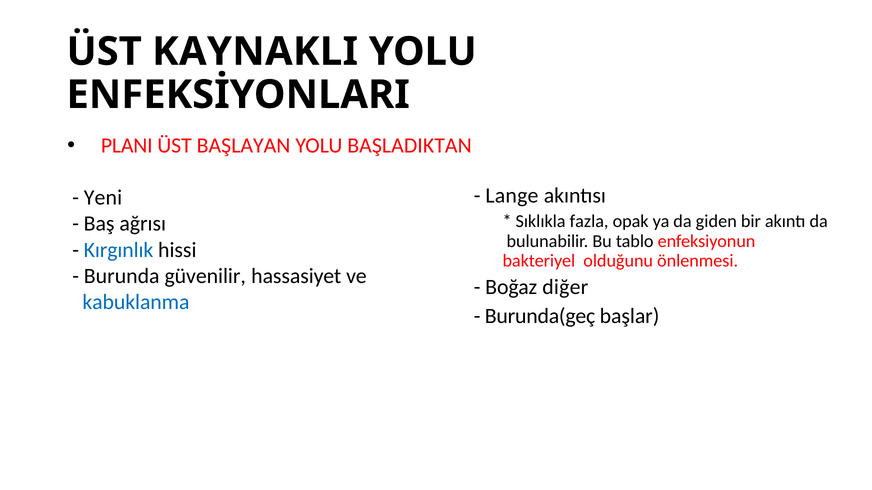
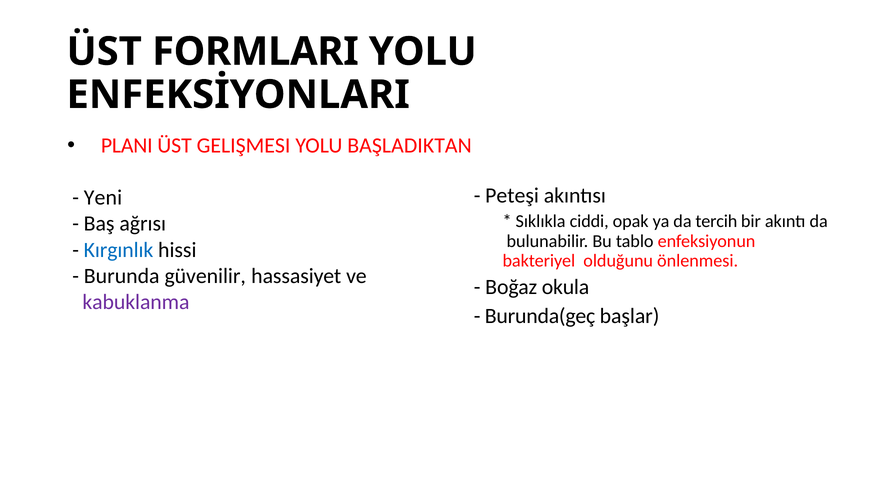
KAYNAKLI: KAYNAKLI -> FORMLARI (255, 52)
BAŞLAYAN: BAŞLAYAN -> GELIŞMESI (244, 145)
Lange: Lange -> Peteşi (512, 196)
fazla: fazla -> ciddi (589, 222)
giden: giden -> tercih (716, 222)
diğer: diğer -> okula (566, 288)
kabuklanma colour: blue -> purple (136, 302)
